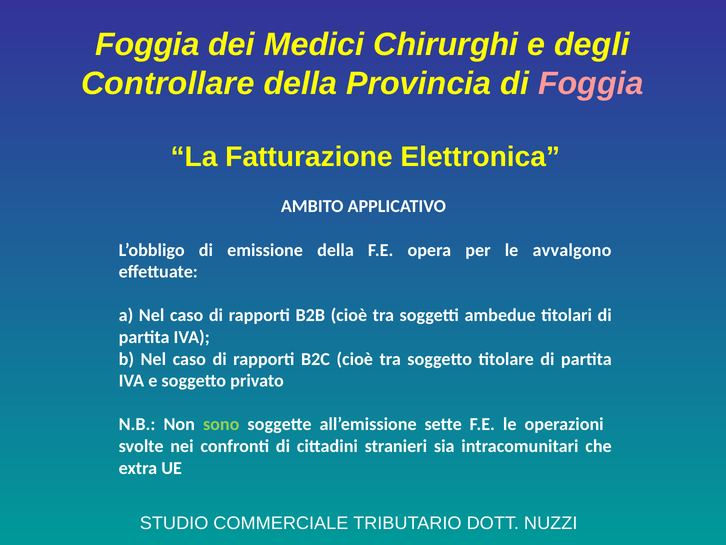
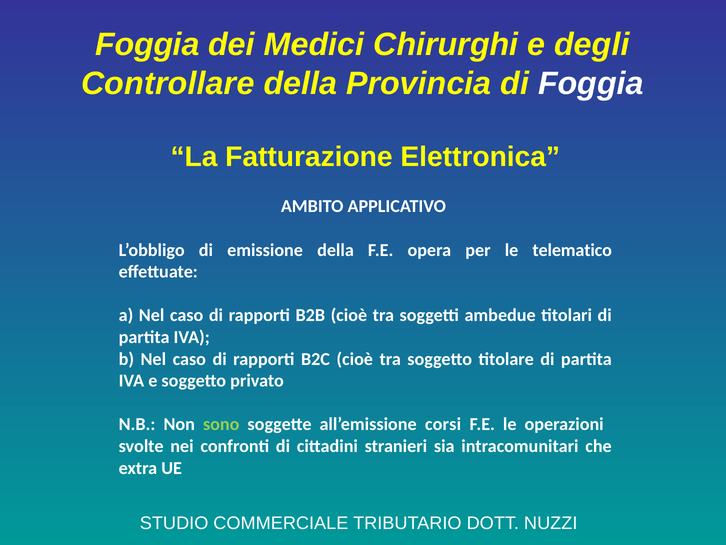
Foggia colour: pink -> white (591, 84)
avvalgono: avvalgono -> telematico (572, 250)
sette: sette -> corsi (443, 424)
